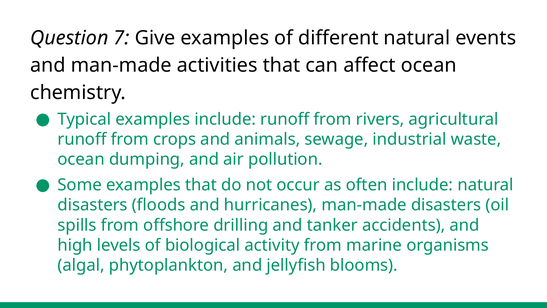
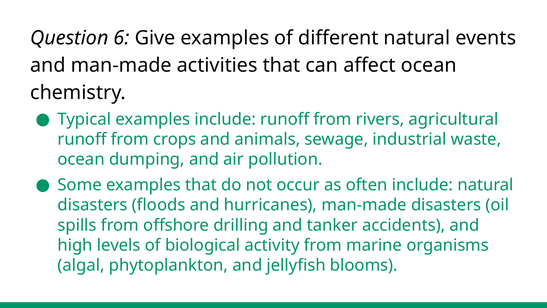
7: 7 -> 6 (122, 38)
